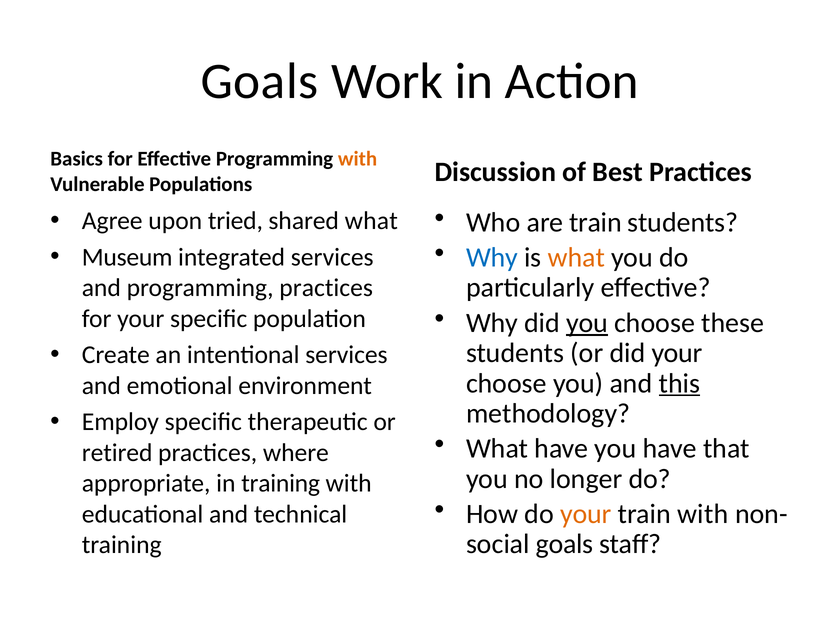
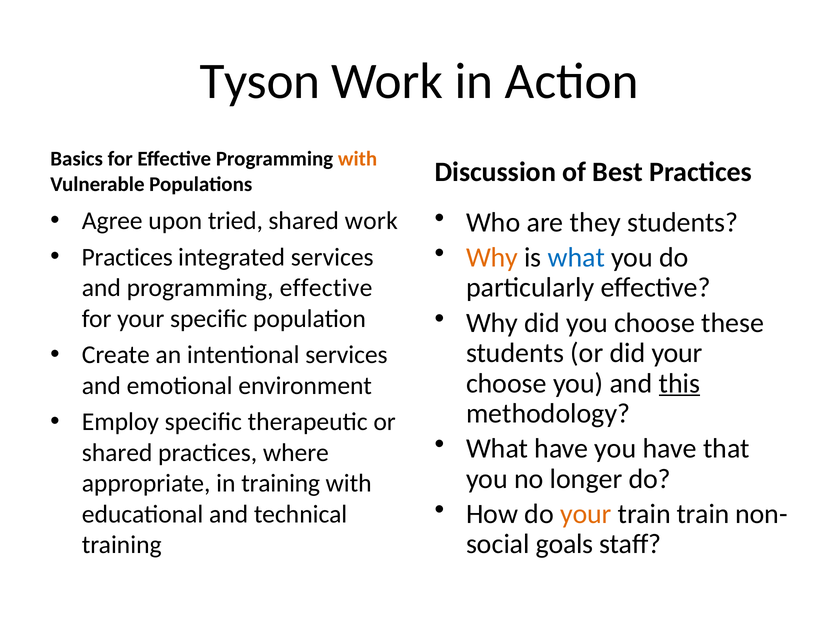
Goals: Goals -> Tyson (260, 81)
are train: train -> they (595, 222)
shared what: what -> work (371, 221)
Why colour: blue -> orange (492, 258)
what colour: orange -> blue (576, 258)
Museum: Museum -> Practices (127, 257)
programming practices: practices -> effective (326, 288)
you underline: present -> none (587, 323)
retired: retired -> shared (117, 453)
train with: with -> train (703, 514)
